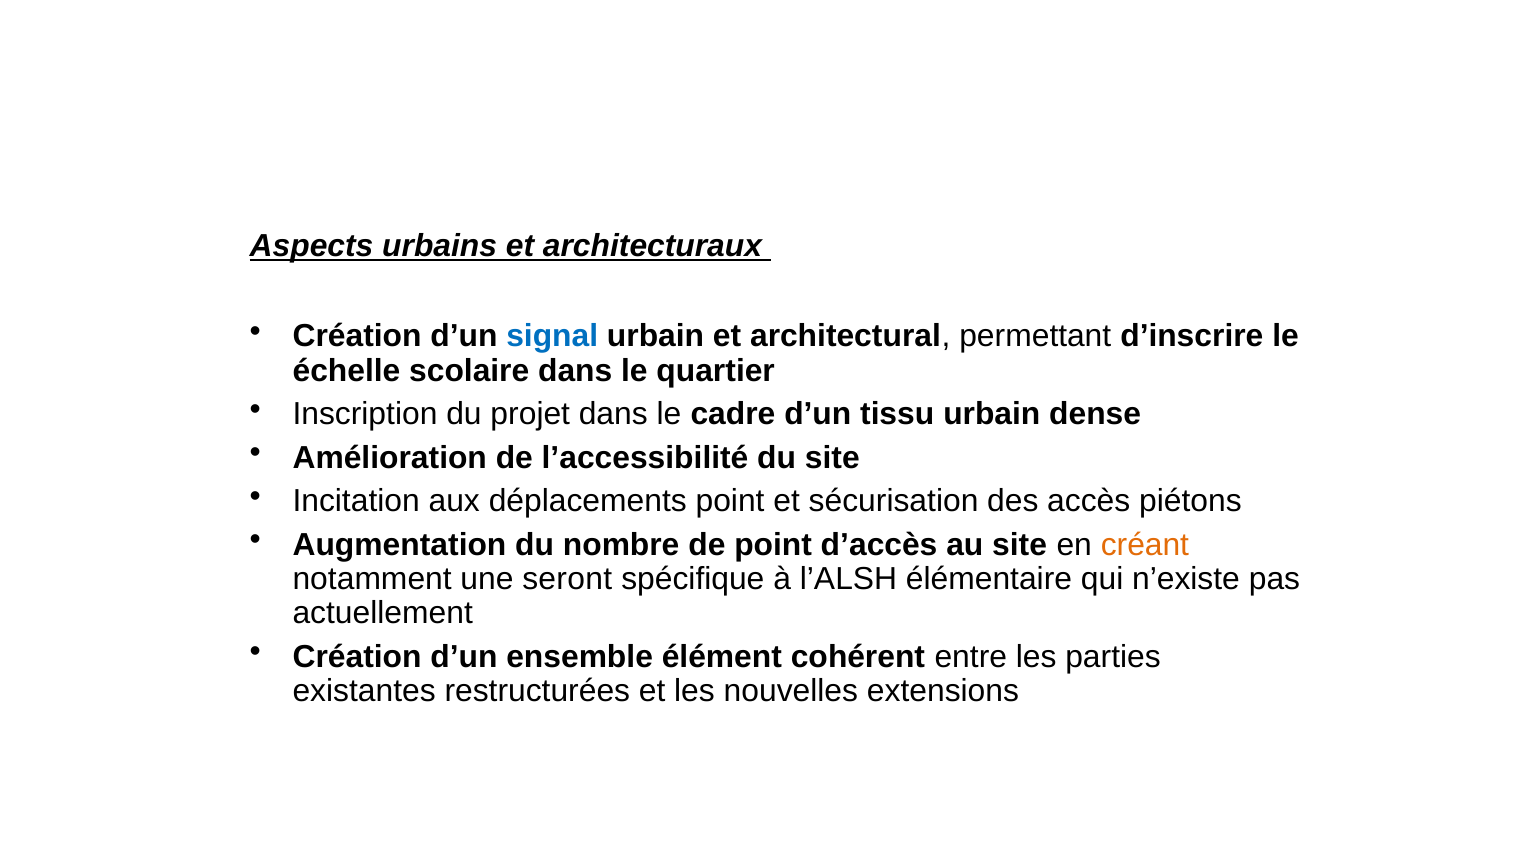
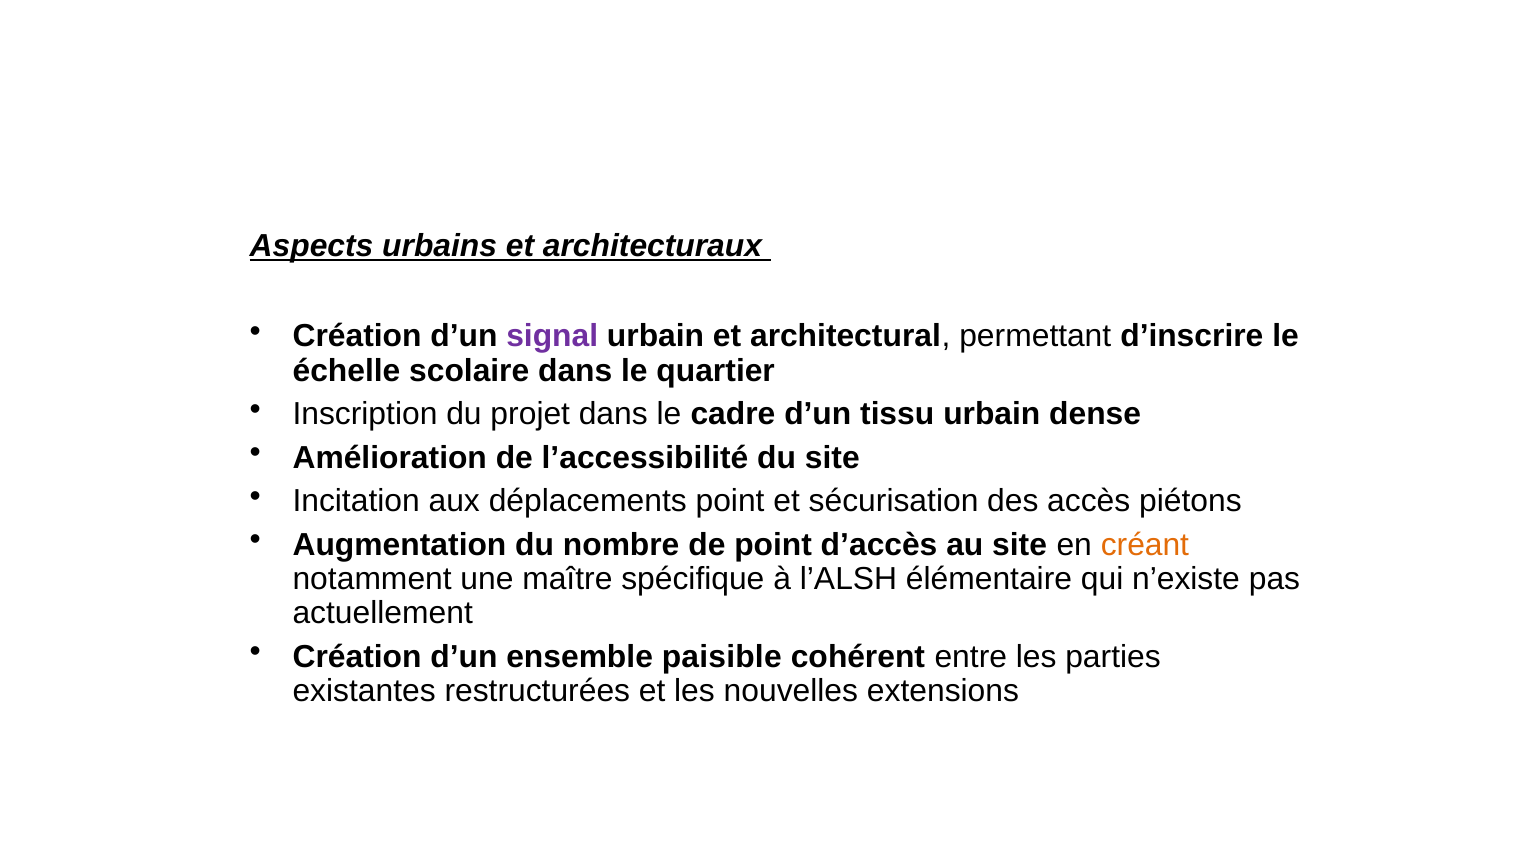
signal colour: blue -> purple (552, 336)
seront: seront -> maître (567, 579)
élément: élément -> paisible (722, 657)
